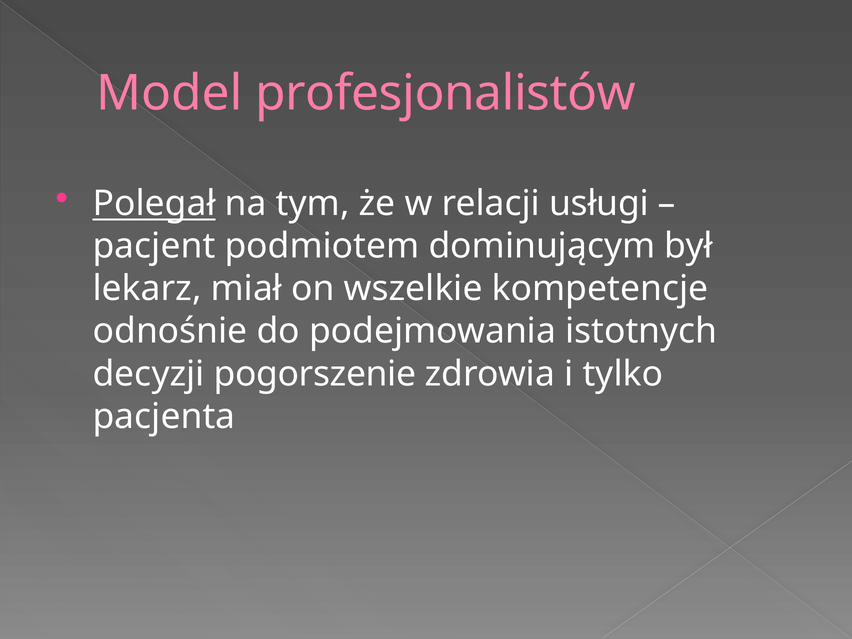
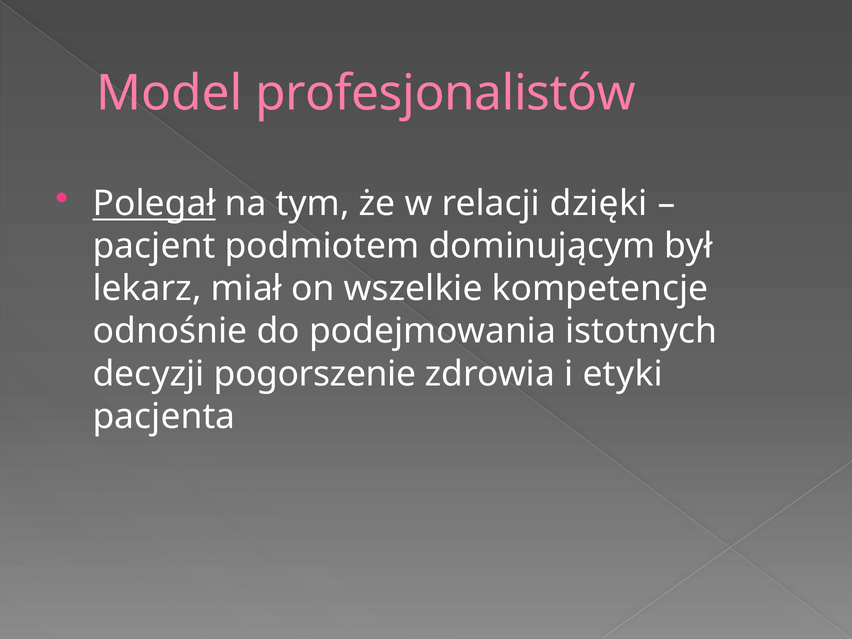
usługi: usługi -> dzięki (599, 203)
tylko: tylko -> etyki (623, 374)
